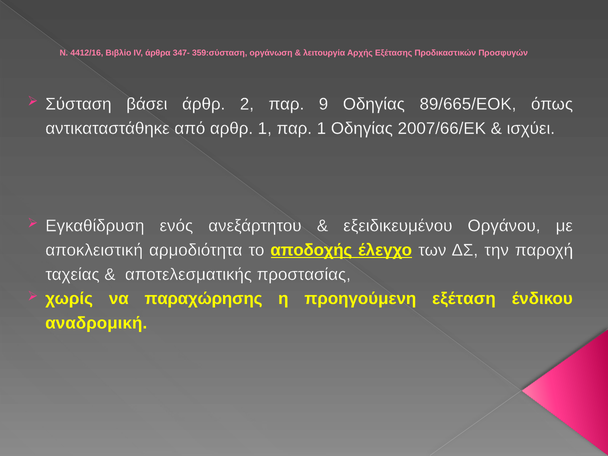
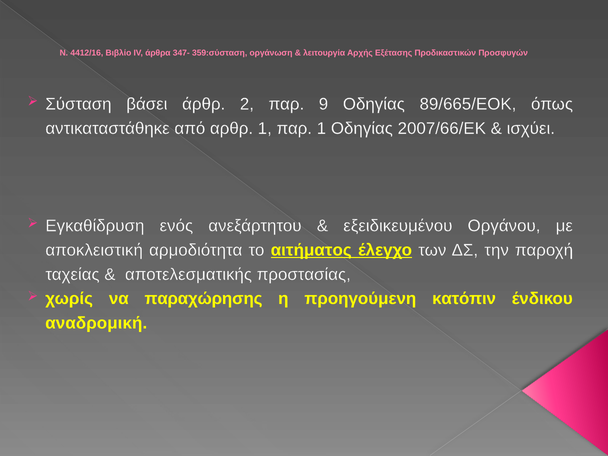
αποδοχής: αποδοχής -> αιτήματος (311, 250)
εξέταση: εξέταση -> κατόπιν (464, 299)
